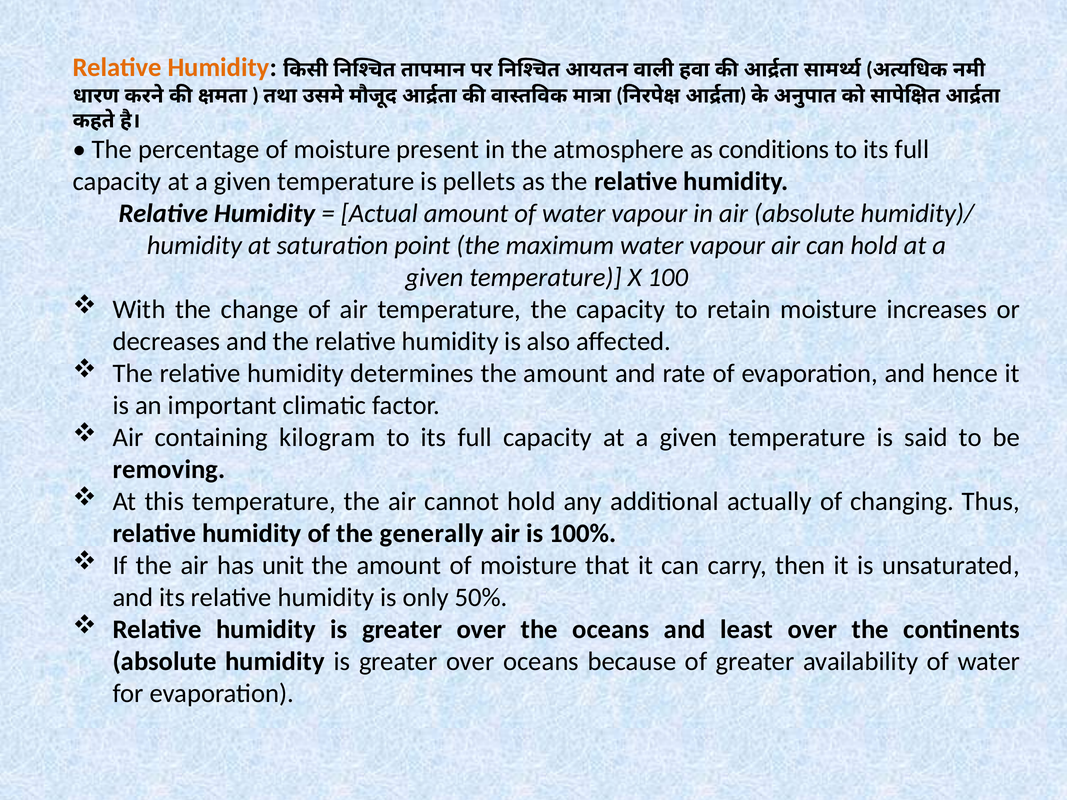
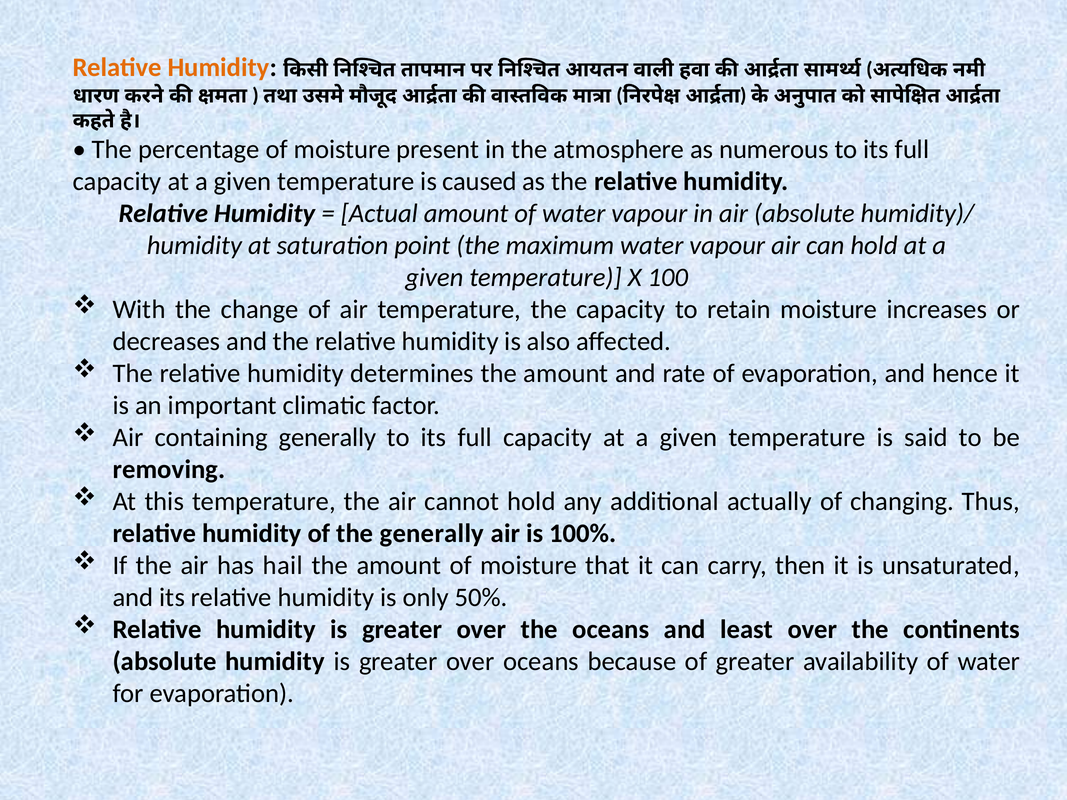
conditions: conditions -> numerous (774, 149)
pellets: pellets -> caused (480, 181)
containing kilogram: kilogram -> generally (328, 437)
unit: unit -> hail (283, 565)
